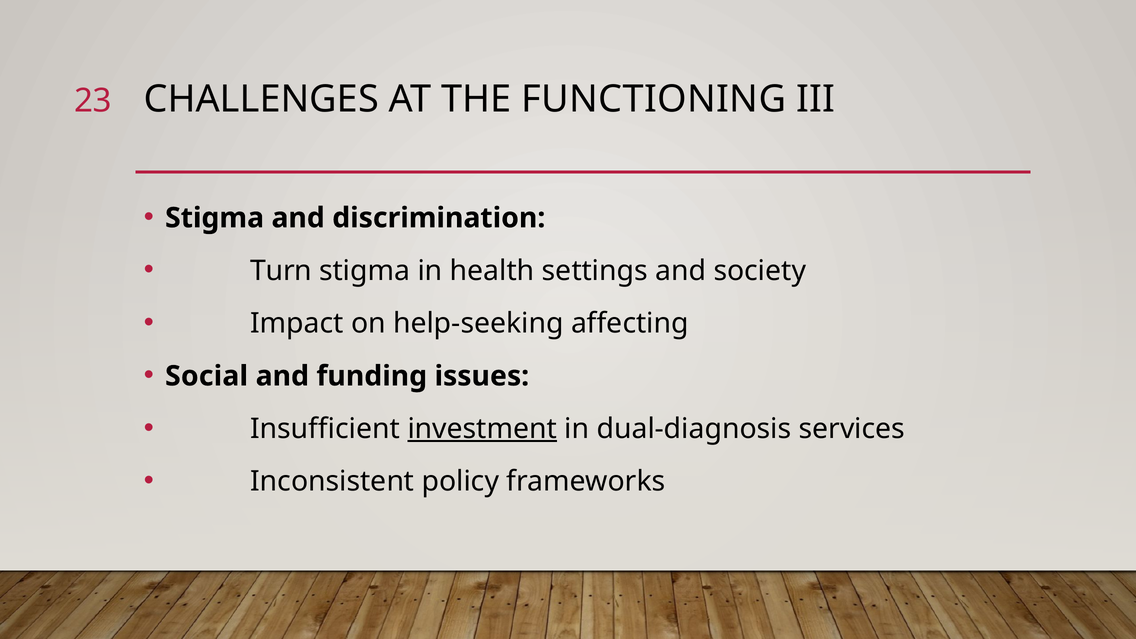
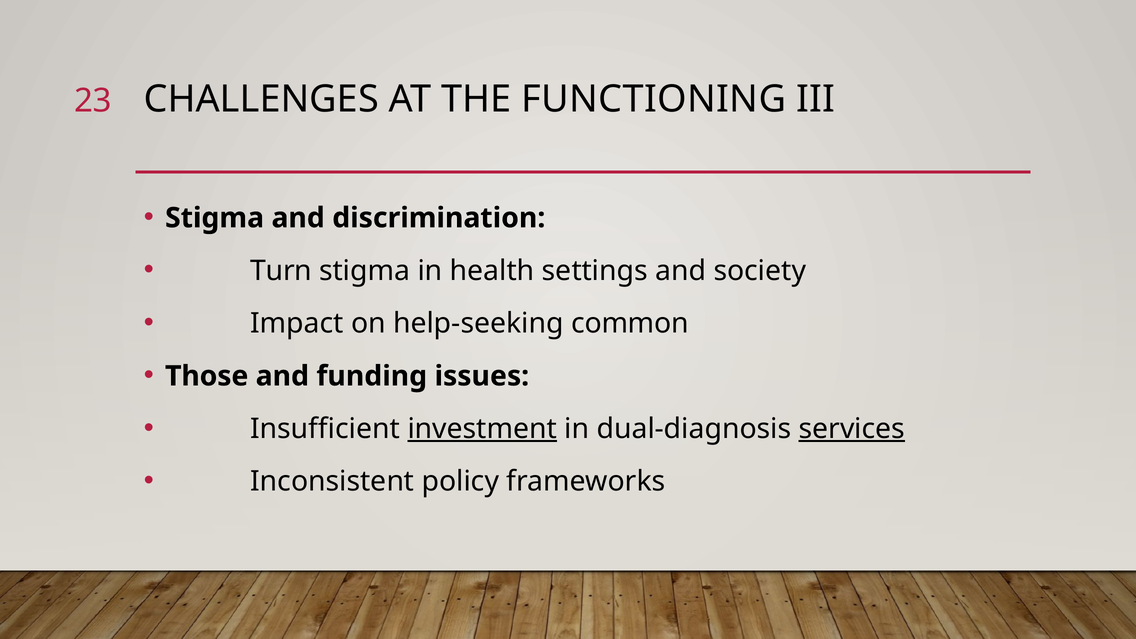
affecting: affecting -> common (630, 323)
Social: Social -> Those (207, 376)
services underline: none -> present (852, 429)
